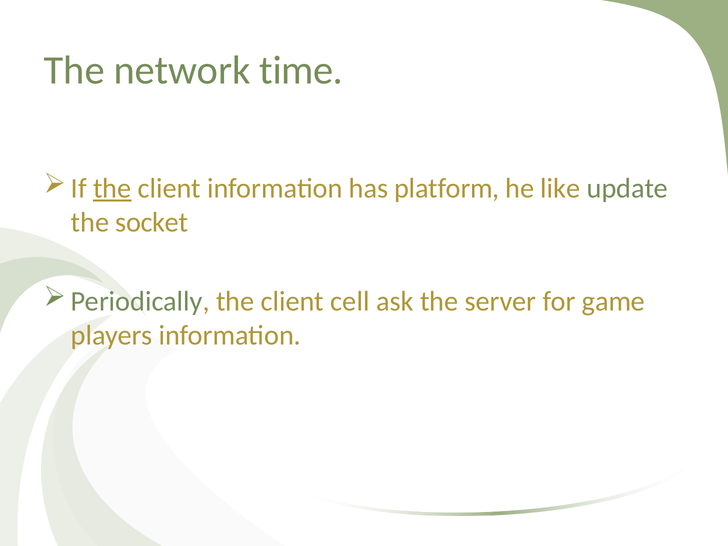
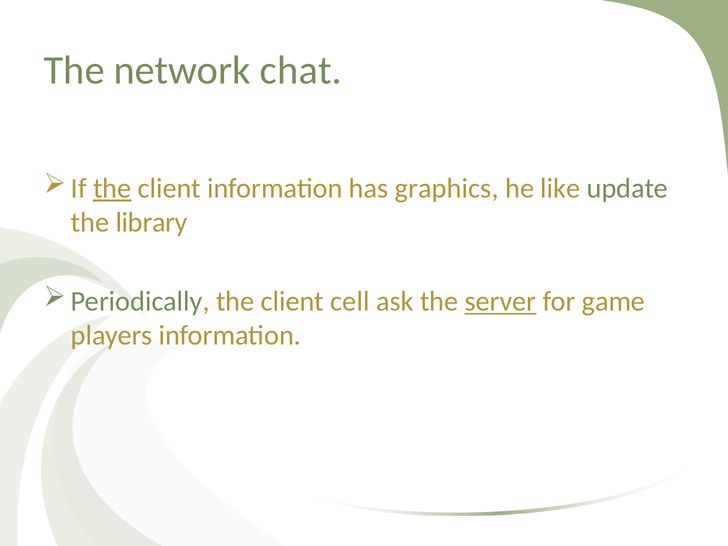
time: time -> chat (301, 70)
platform: platform -> graphics (447, 188)
socket: socket -> library (152, 222)
server underline: none -> present (501, 301)
